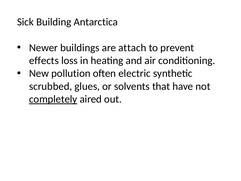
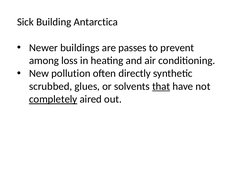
attach: attach -> passes (132, 48)
effects: effects -> among (44, 60)
electric: electric -> directly (135, 73)
that underline: none -> present (161, 86)
